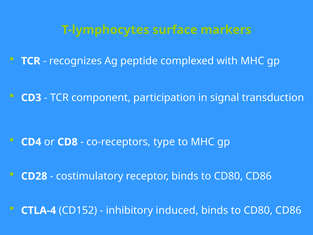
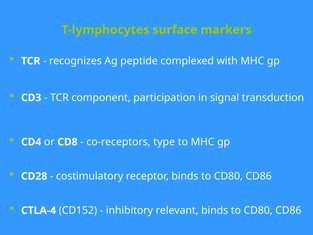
induced: induced -> relevant (177, 210)
